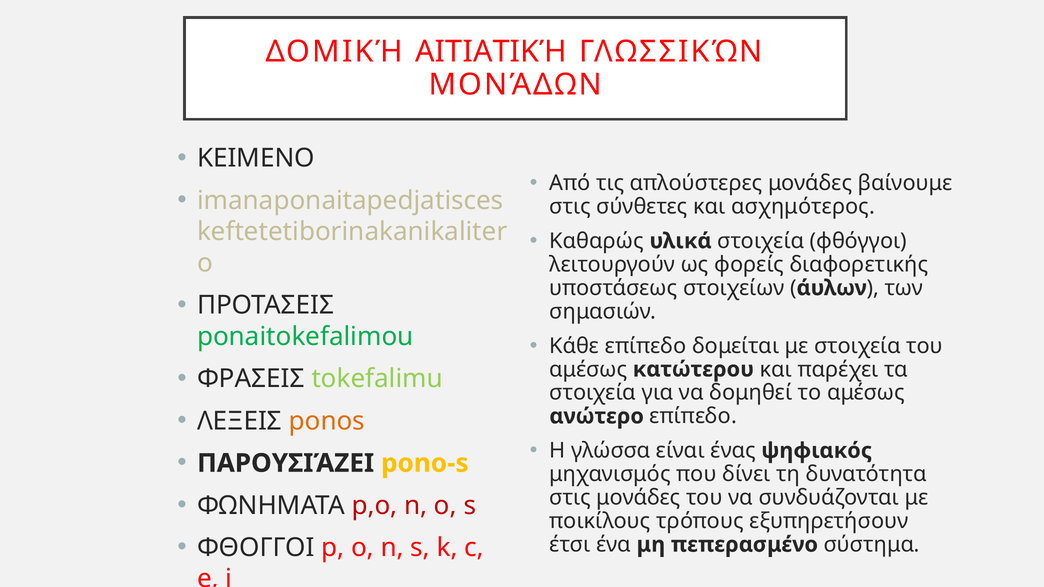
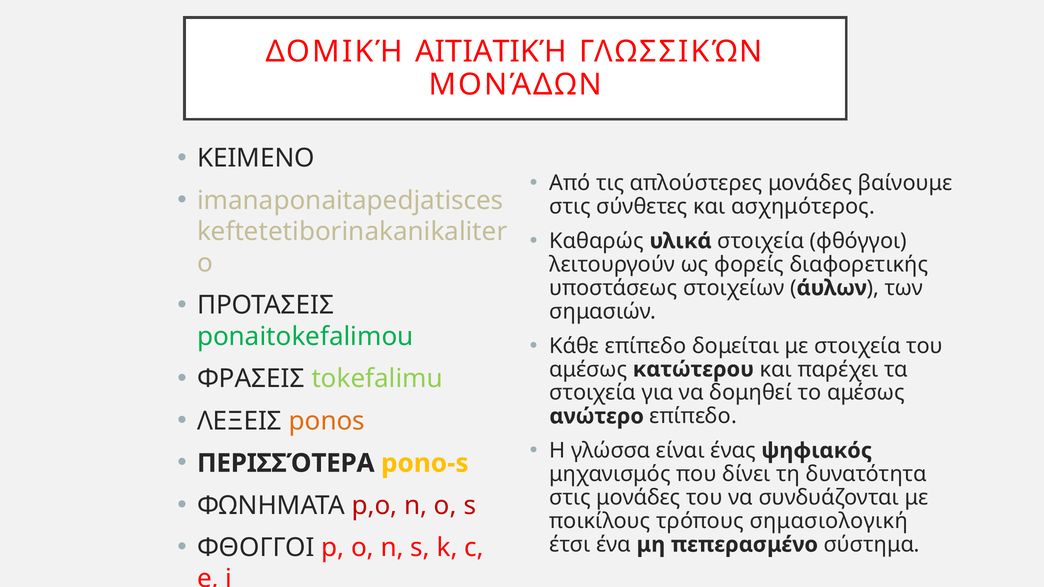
ΠΑΡΟΥΣΙΆΖΕΙ: ΠΑΡΟΥΣΙΆΖΕΙ -> ΠΕΡΙΣΣΌΤΕΡΑ (286, 463)
εξυπηρετήσουν: εξυπηρετήσουν -> σημασιολογική (829, 521)
